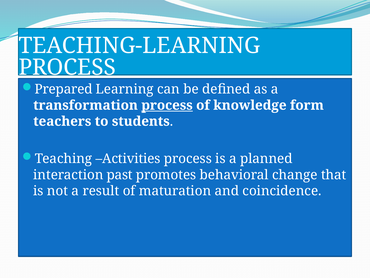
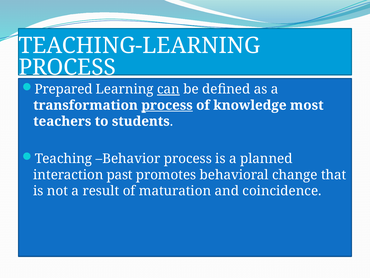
can underline: none -> present (168, 89)
form: form -> most (307, 105)
Activities: Activities -> Behavior (128, 159)
